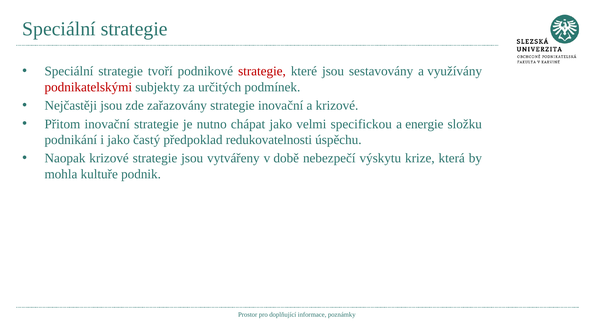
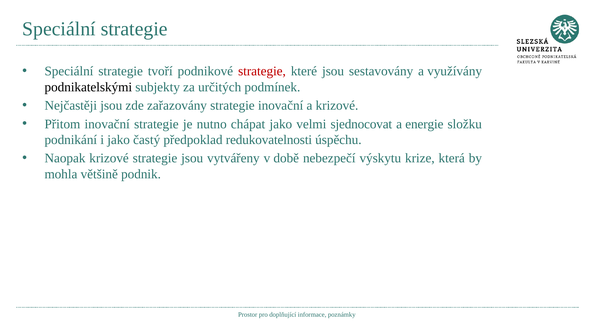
podnikatelskými colour: red -> black (88, 87)
specifickou: specifickou -> sjednocovat (361, 124)
kultuře: kultuře -> většině (99, 174)
